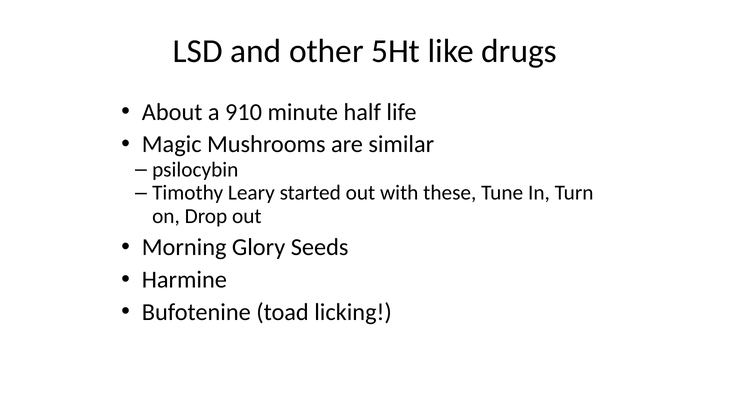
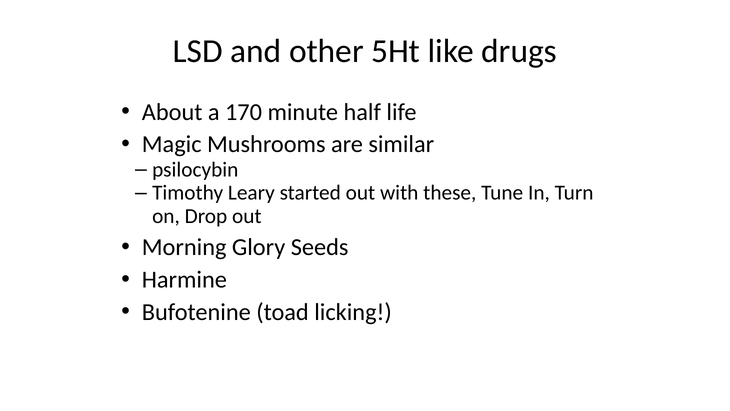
910: 910 -> 170 (244, 112)
